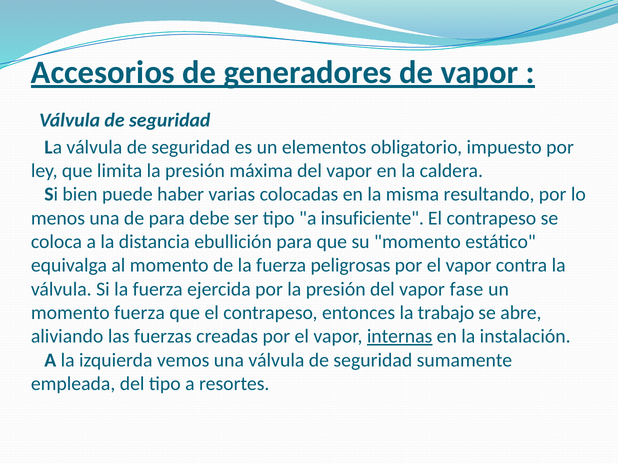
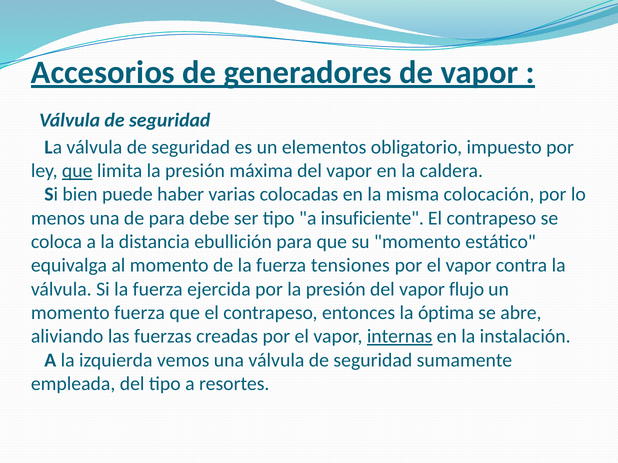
que underline: none -> present (77, 171)
resultando: resultando -> colocación (489, 195)
peligrosas: peligrosas -> tensiones (350, 266)
fase: fase -> flujo (467, 289)
trabajo: trabajo -> óptima (446, 313)
